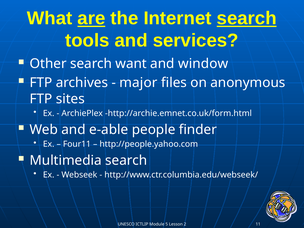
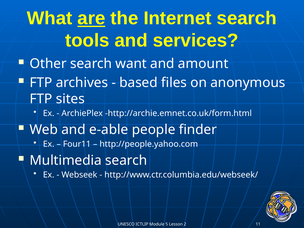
search underline: present -> none (247, 18)
window: window -> amount (203, 64)
major: major -> based (139, 83)
